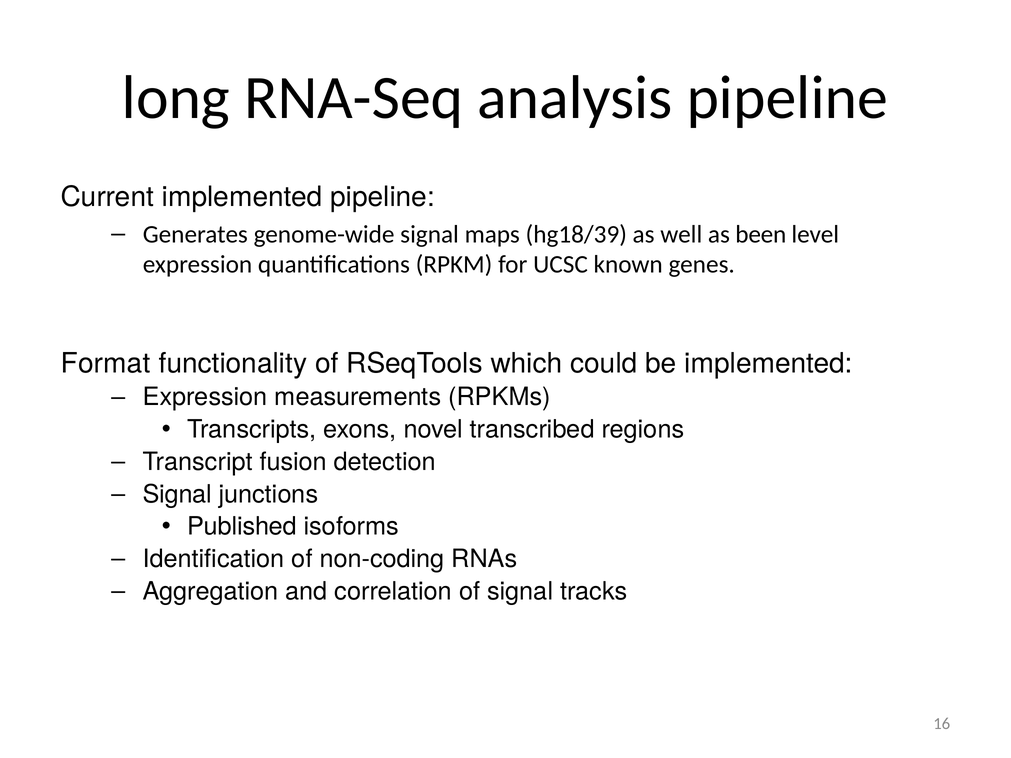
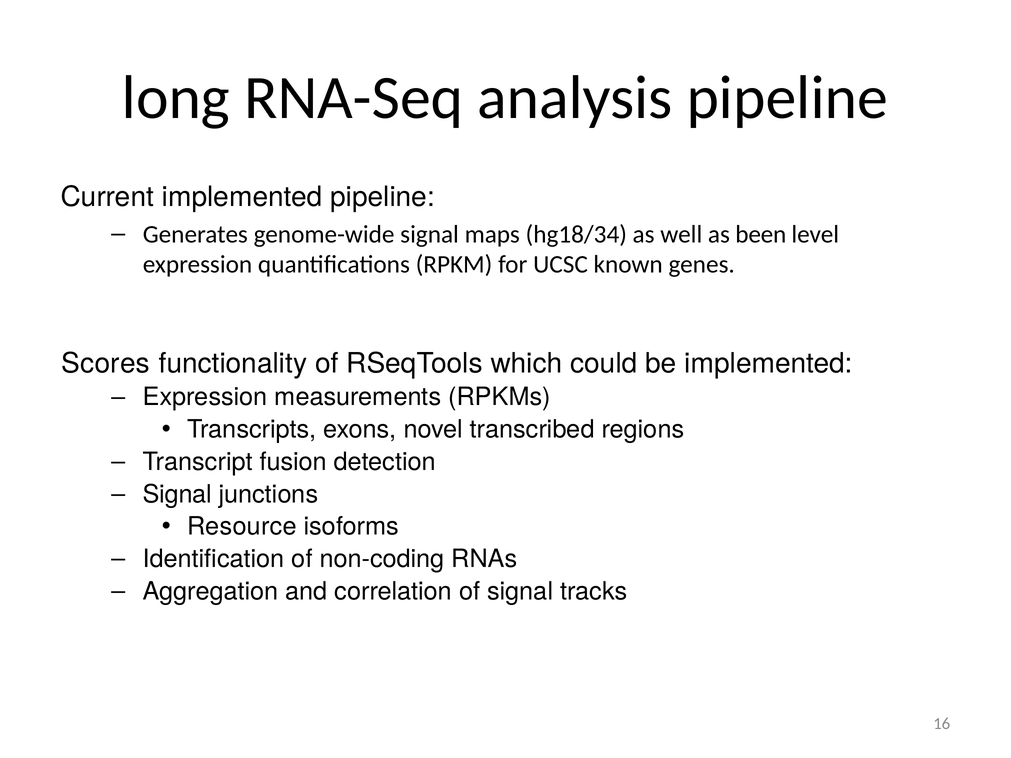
hg18/39: hg18/39 -> hg18/34 (576, 234)
Format: Format -> Scores (106, 363)
Published: Published -> Resource (242, 527)
